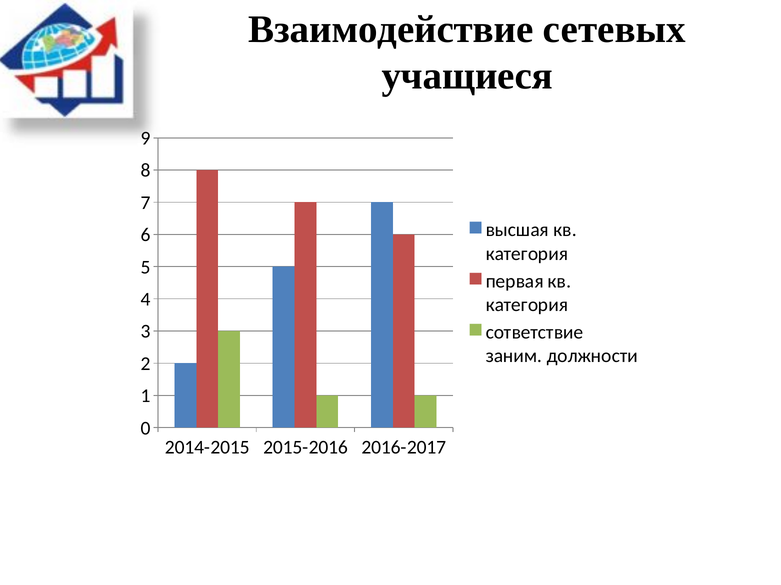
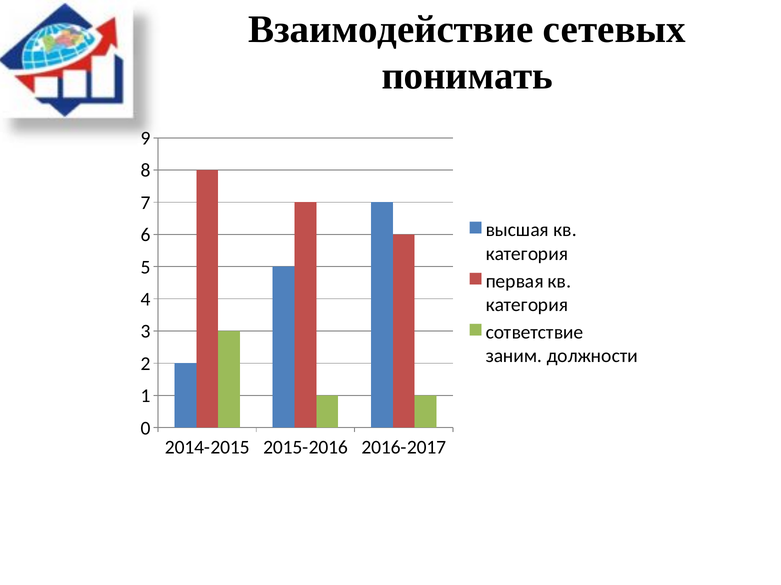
учащиеся: учащиеся -> понимать (467, 76)
